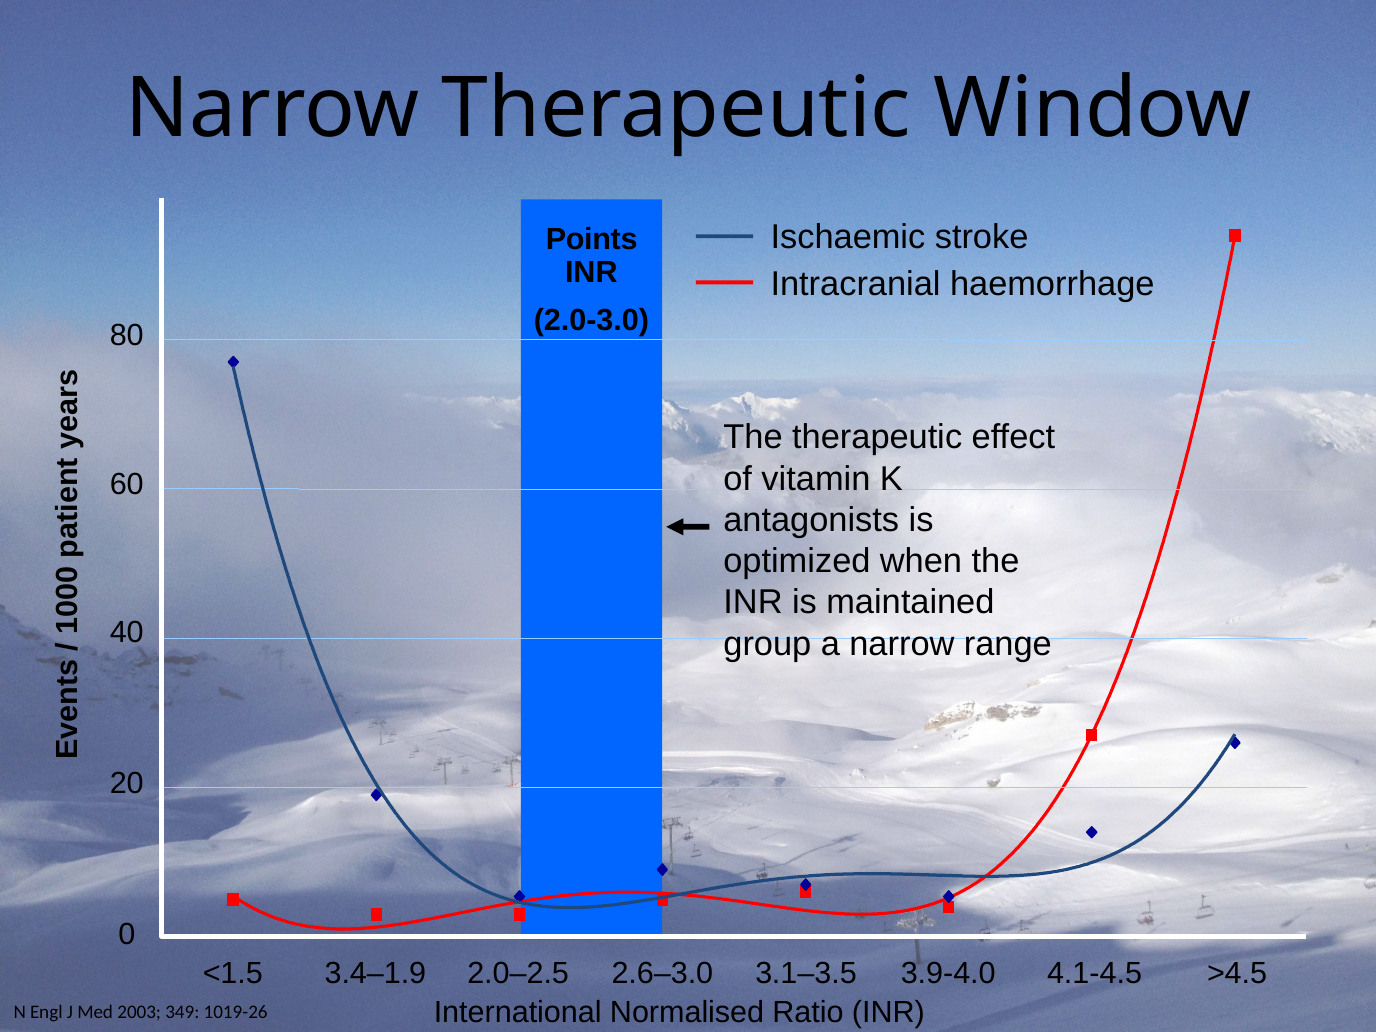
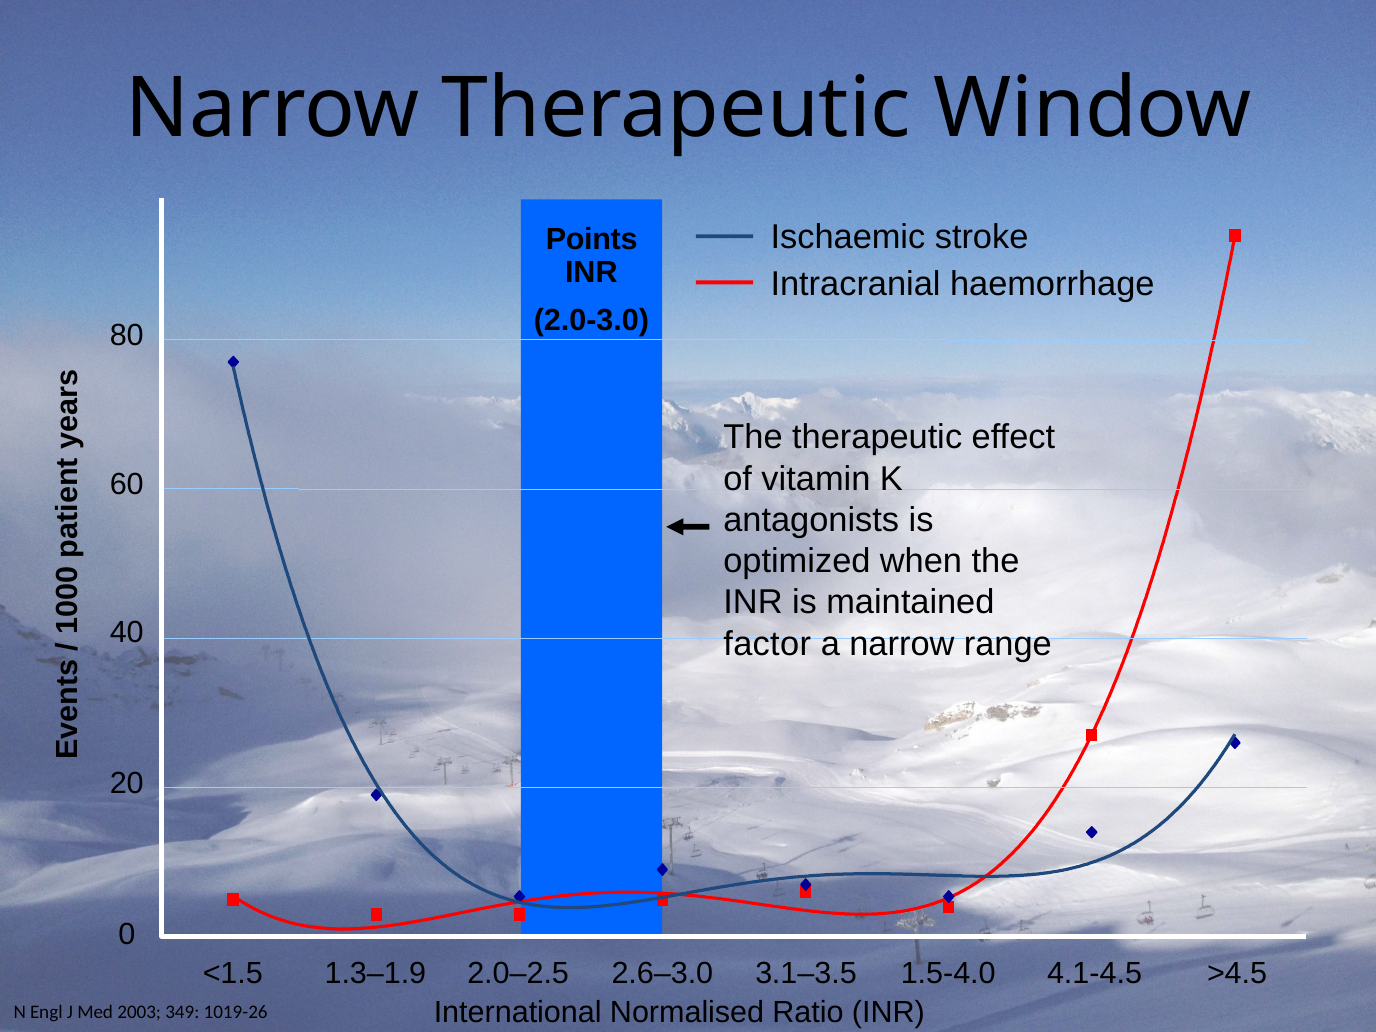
group: group -> factor (767, 644)
3.4–1.9: 3.4–1.9 -> 1.3–1.9 (375, 973)
3.9-4.0: 3.9-4.0 -> 1.5-4.0 (948, 973)
